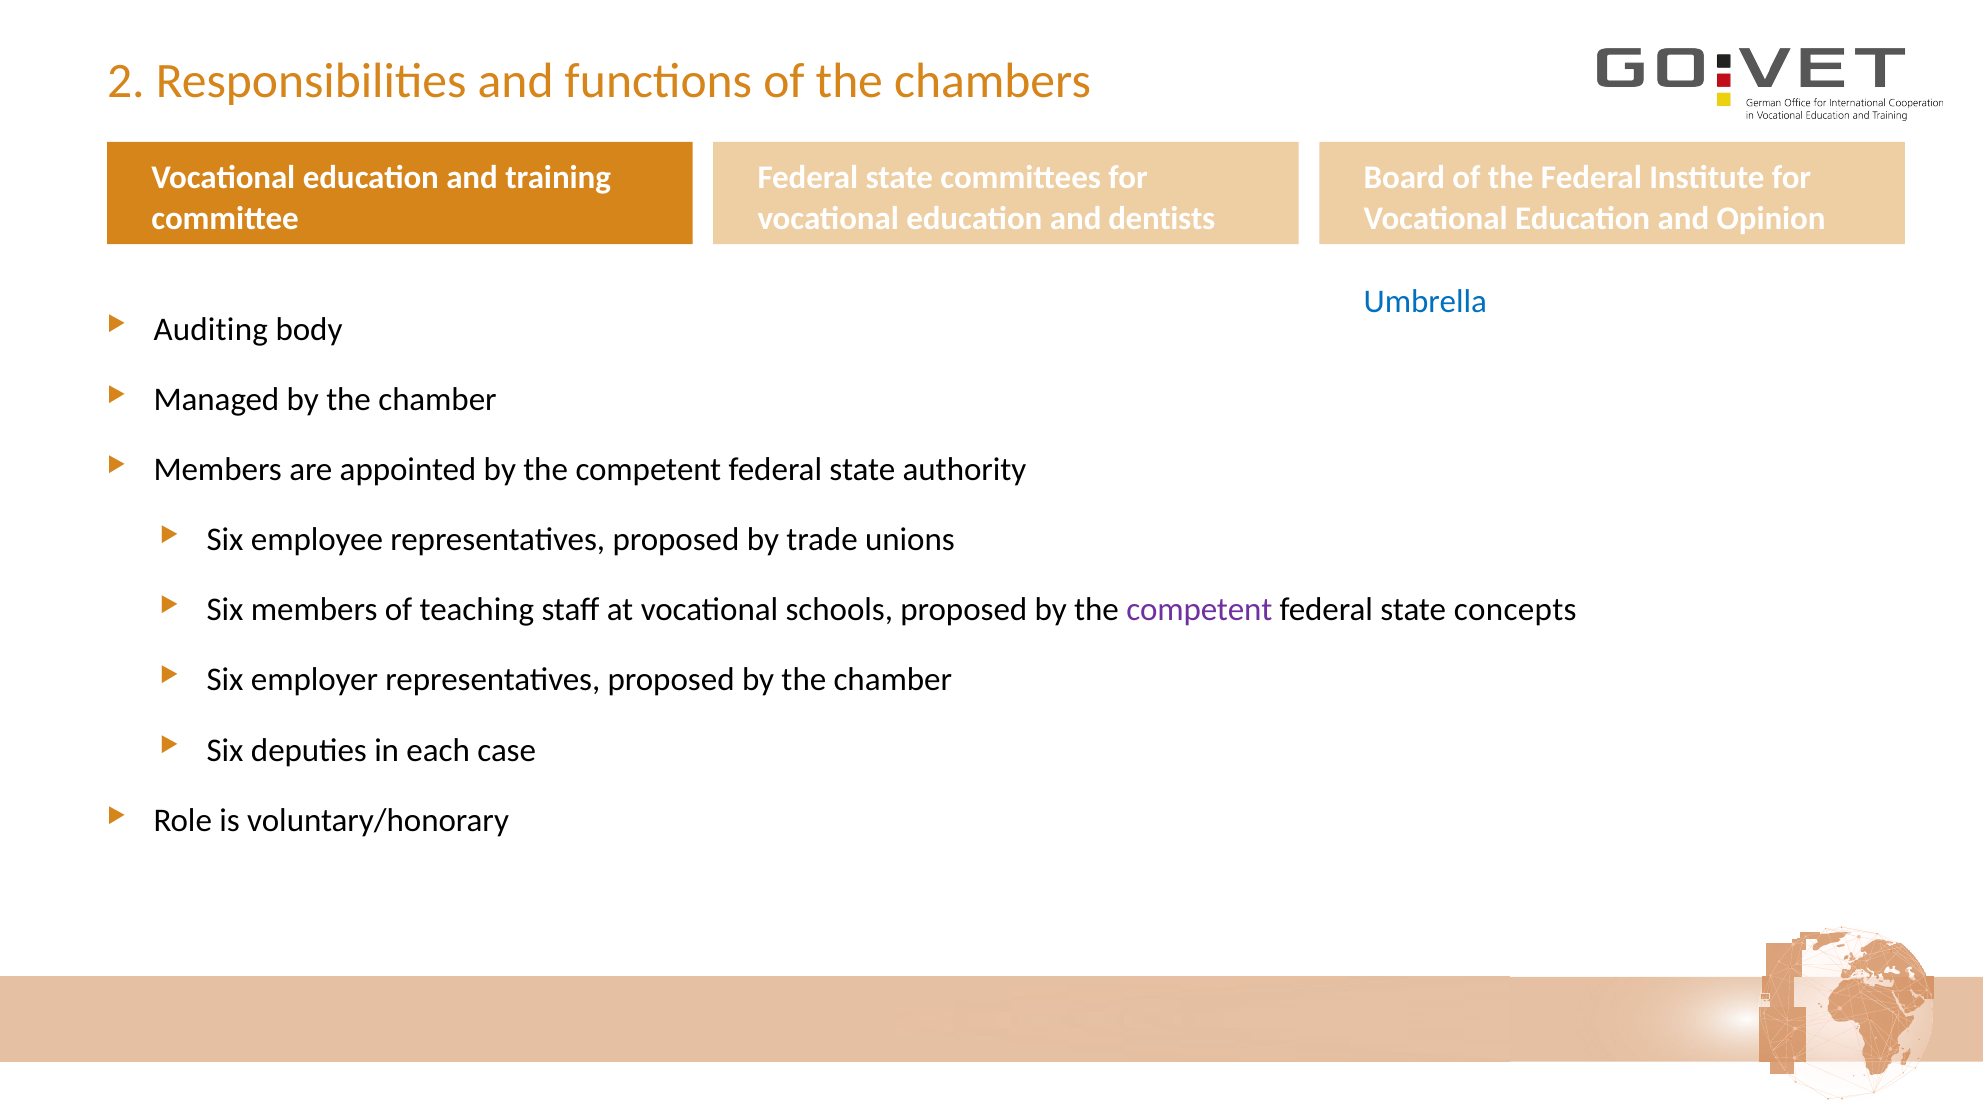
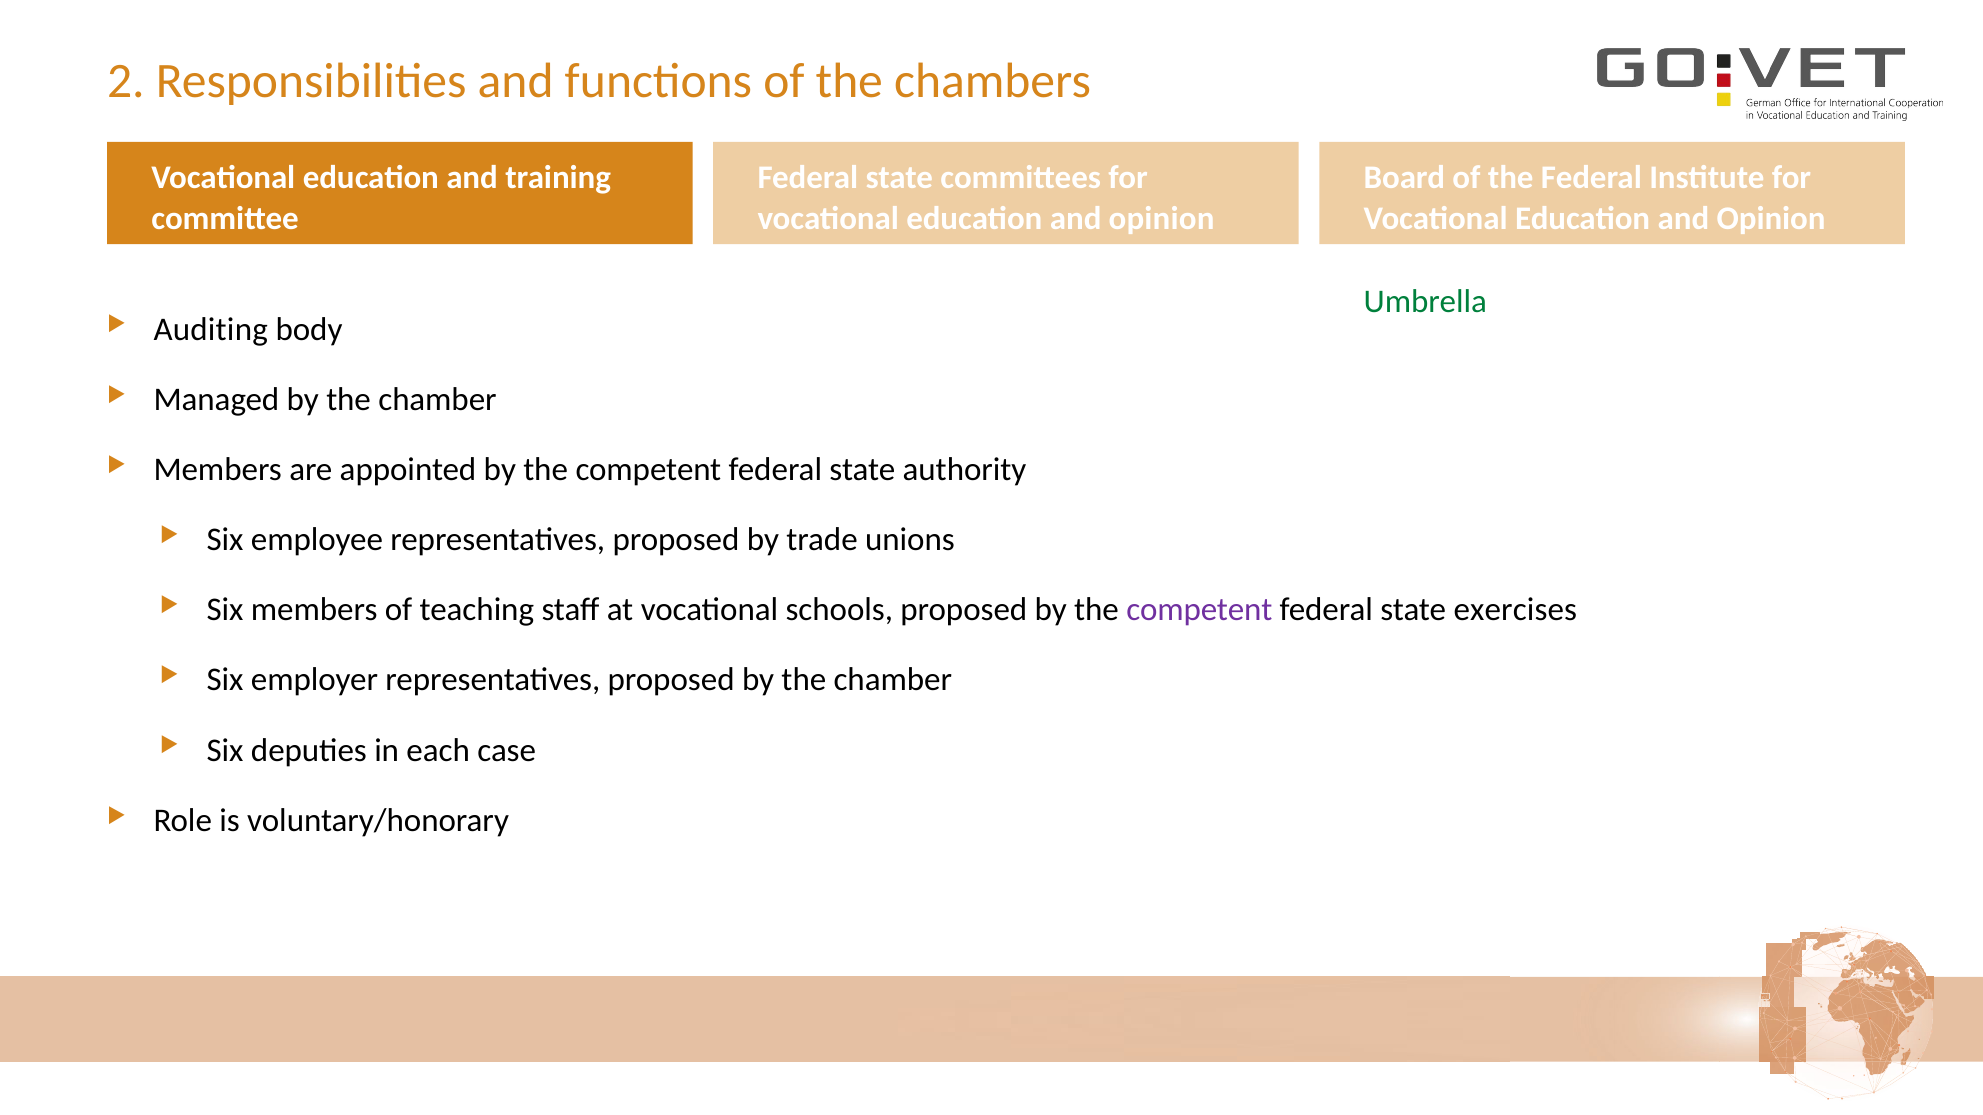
dentists: dentists -> opinion (1162, 219)
Umbrella colour: blue -> green (1425, 301)
concepts: concepts -> exercises (1515, 610)
